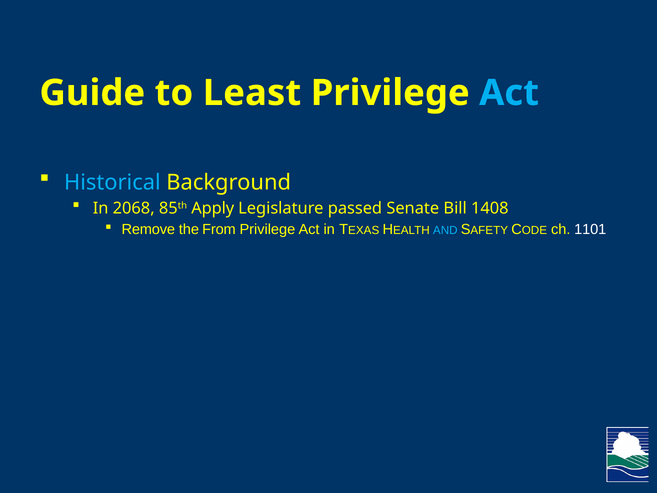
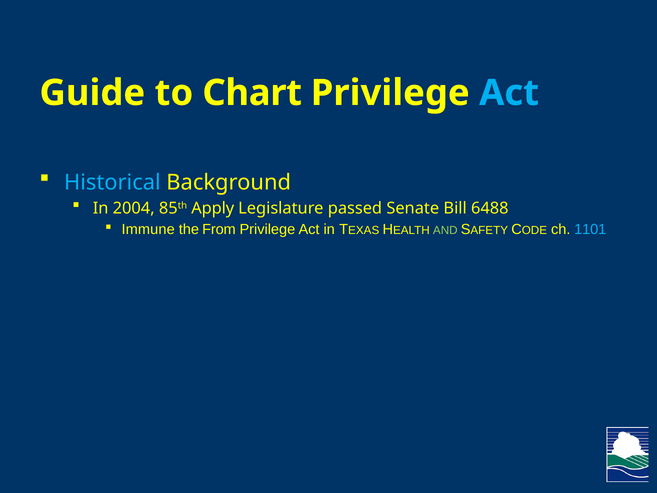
Least: Least -> Chart (252, 93)
2068: 2068 -> 2004 (134, 208)
1408: 1408 -> 6488 (490, 208)
Remove: Remove -> Immune (148, 230)
AND colour: light blue -> light green (445, 230)
1101 colour: white -> light blue (590, 230)
